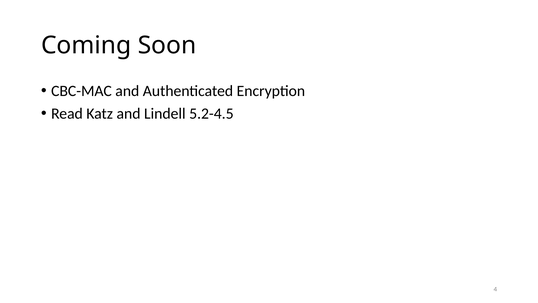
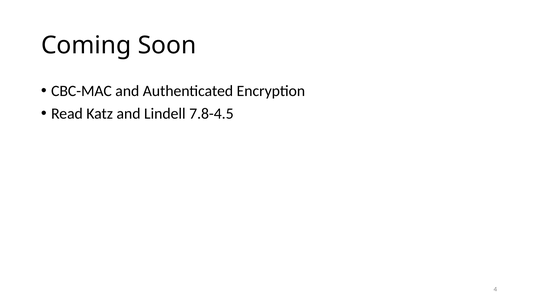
5.2-4.5: 5.2-4.5 -> 7.8-4.5 (211, 114)
